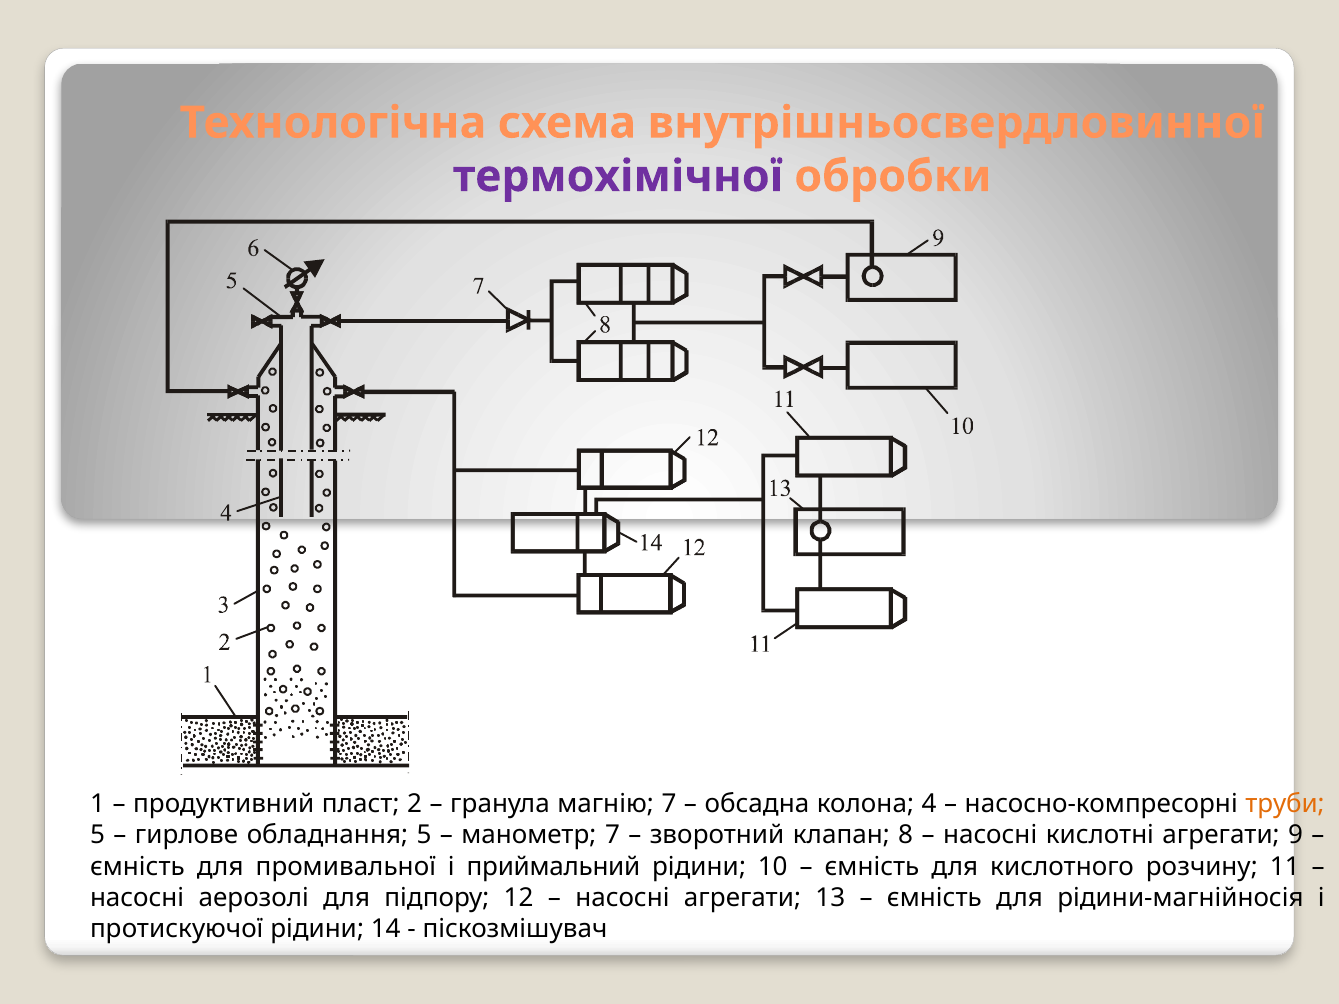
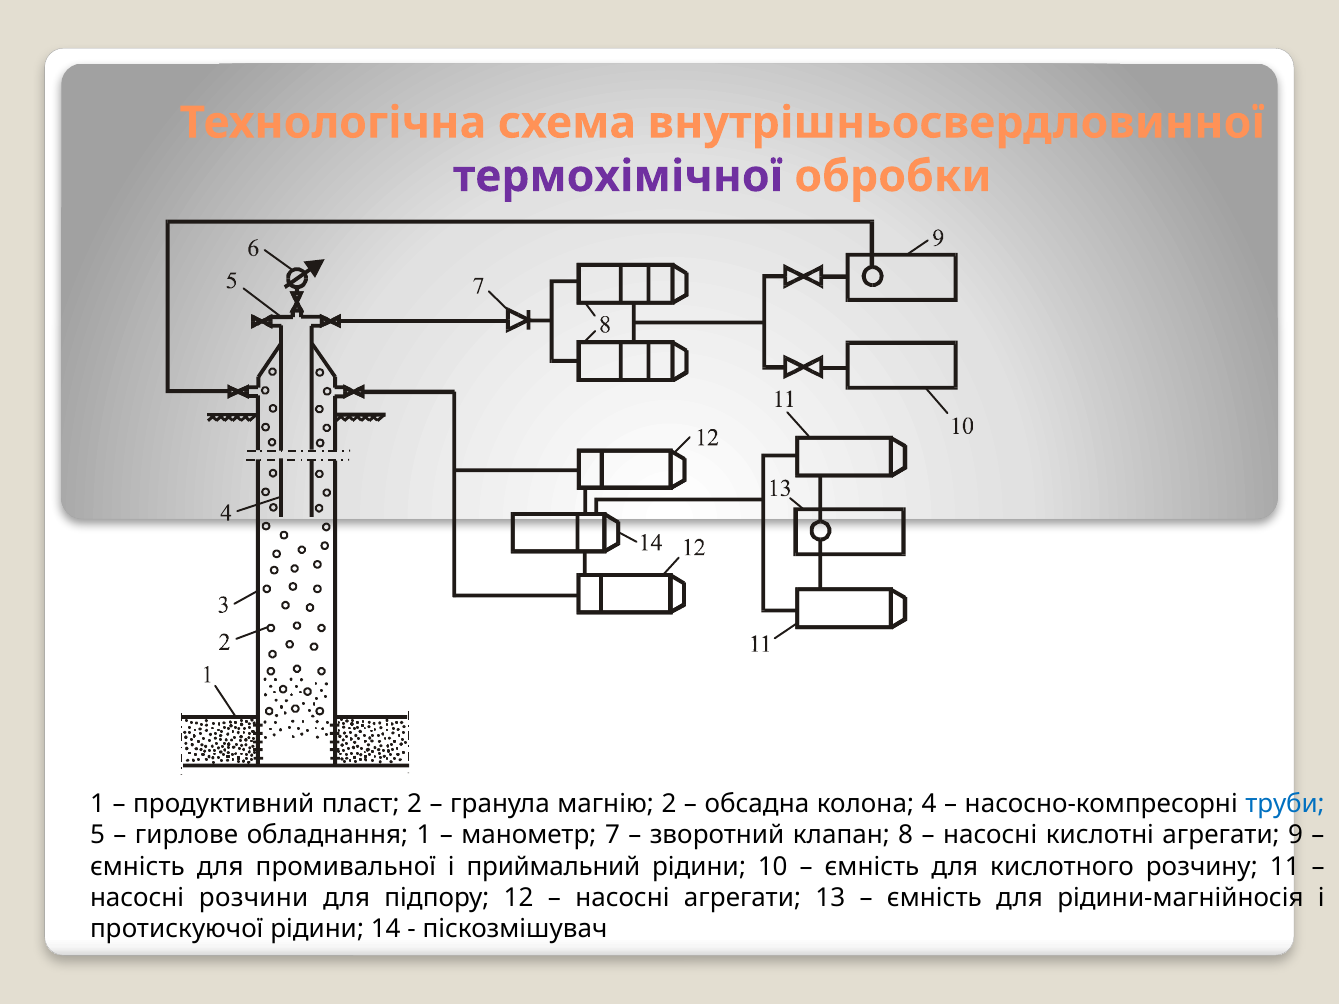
магнію 7: 7 -> 2 (669, 804)
труби colour: orange -> blue (1285, 804)
обладнання 5: 5 -> 1 (424, 836)
аерозолі: аерозолі -> розчини (254, 898)
